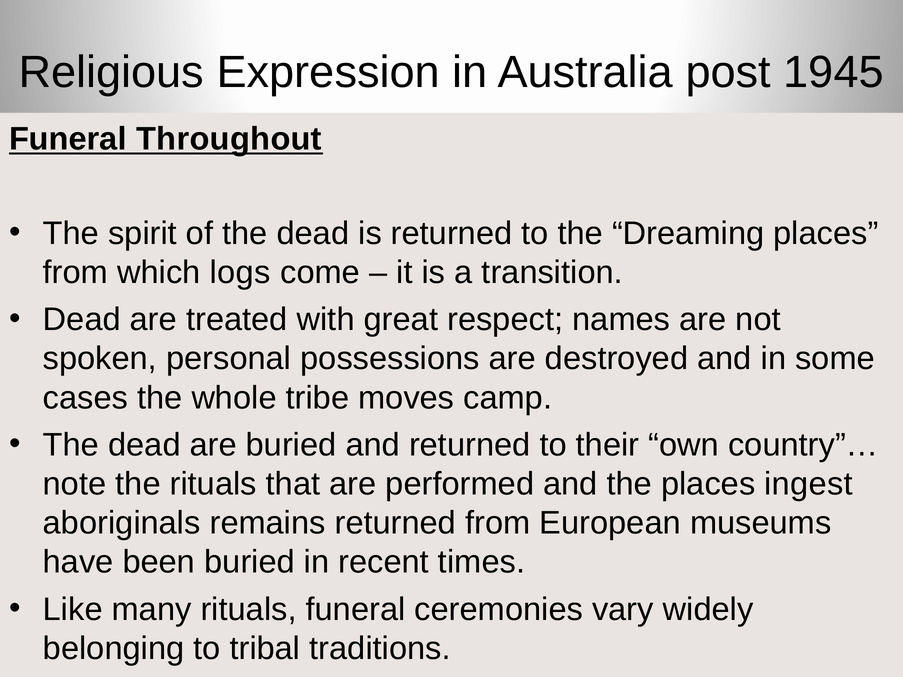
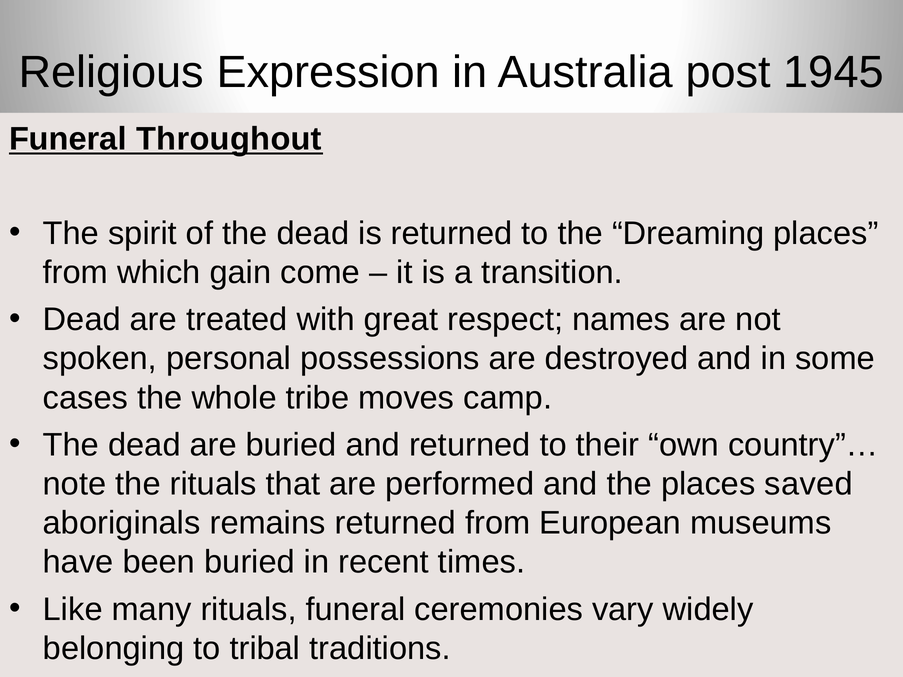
logs: logs -> gain (240, 273)
ingest: ingest -> saved (809, 484)
